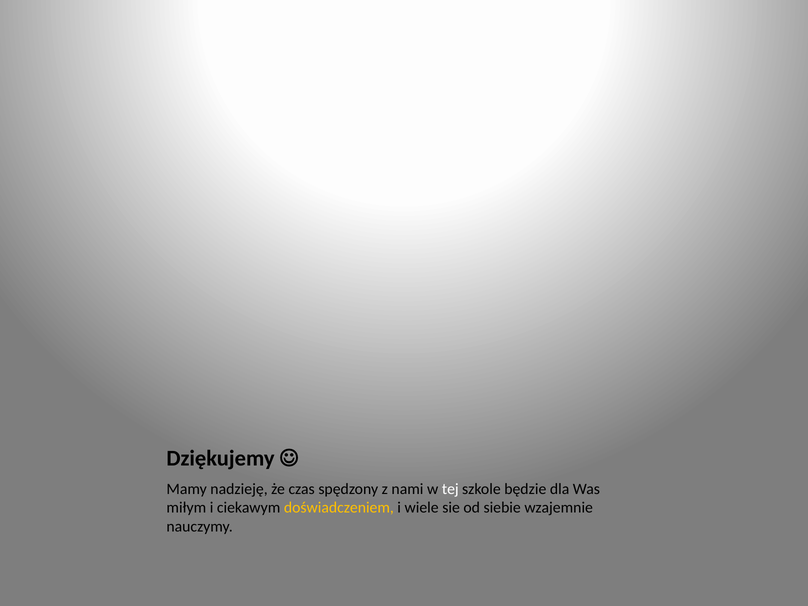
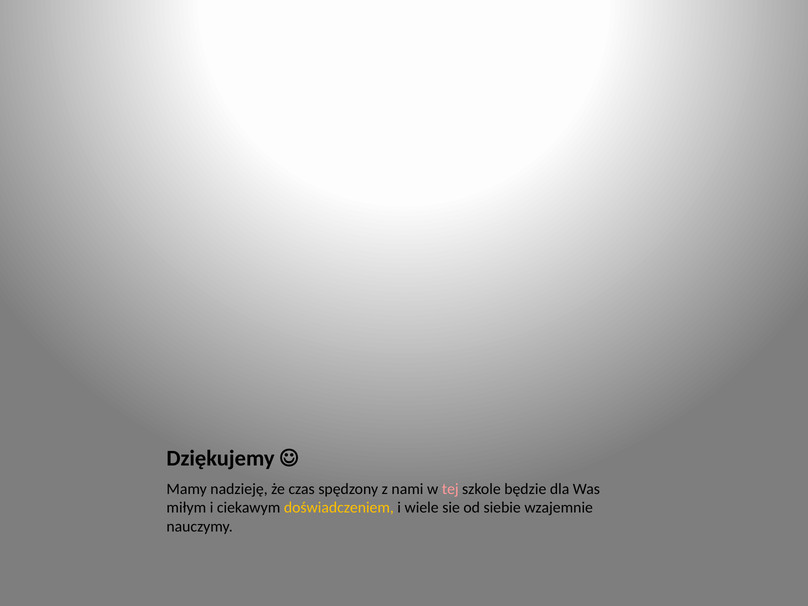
tej colour: white -> pink (450, 489)
